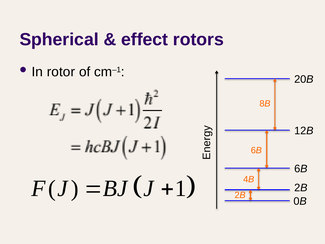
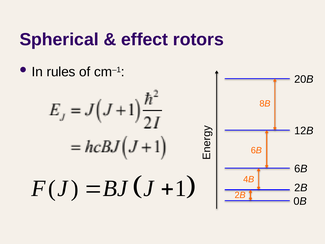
rotor: rotor -> rules (61, 72)
